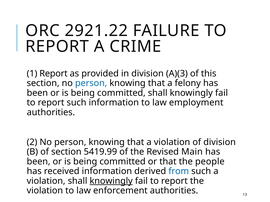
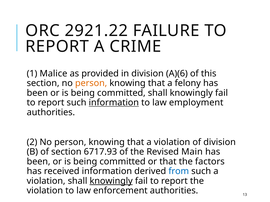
1 Report: Report -> Malice (53, 74)
A)(3: A)(3 -> A)(6 (177, 74)
person colour: blue -> orange (91, 83)
information underline: none -> present (114, 103)
5419.99: 5419.99 -> 6717.93 (100, 152)
people: people -> factors (210, 162)
